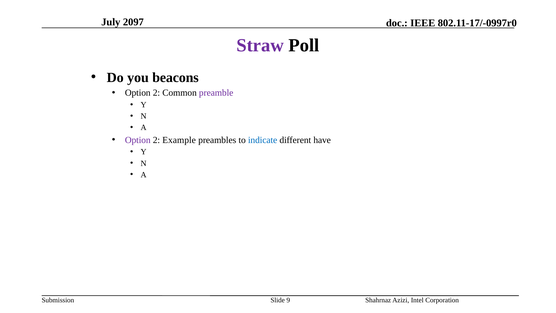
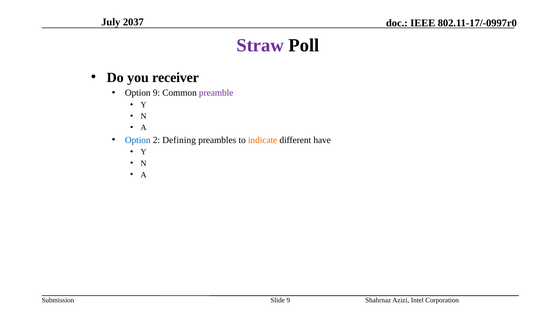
2097: 2097 -> 2037 (133, 22)
beacons: beacons -> receiver (176, 77)
2: 2 -> 9 (156, 93)
Option colour: purple -> blue (138, 140)
Example: Example -> Defining (179, 140)
indicate colour: blue -> orange (263, 140)
